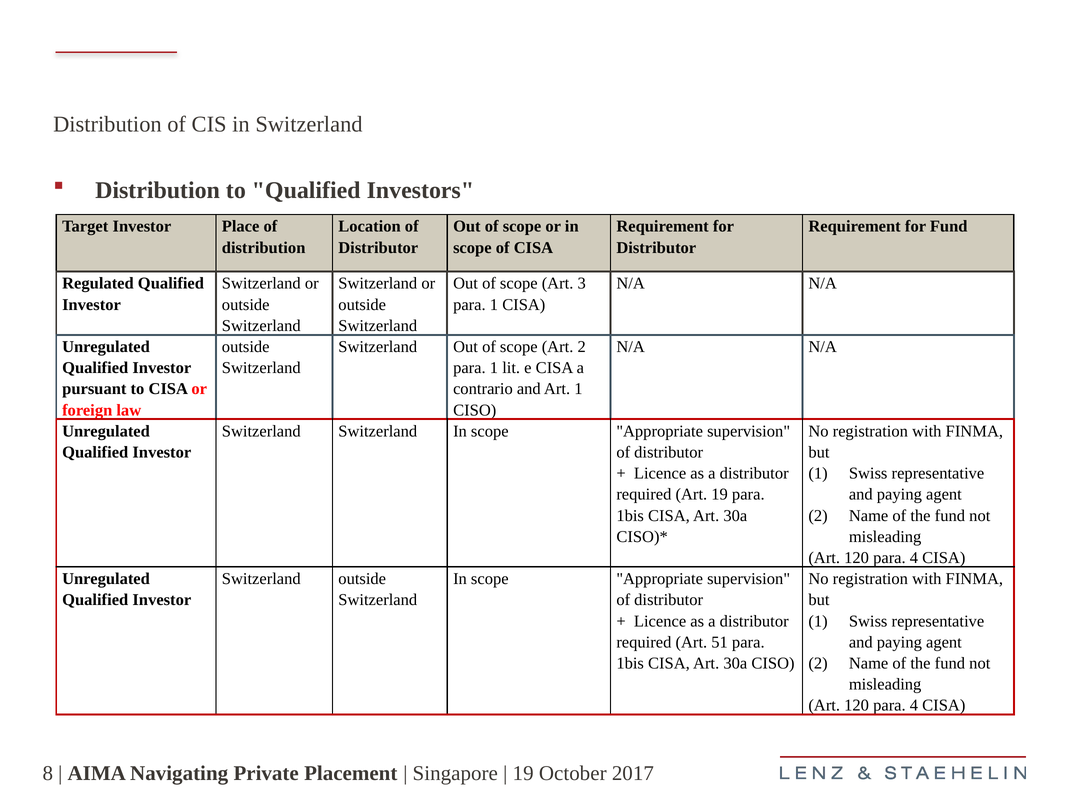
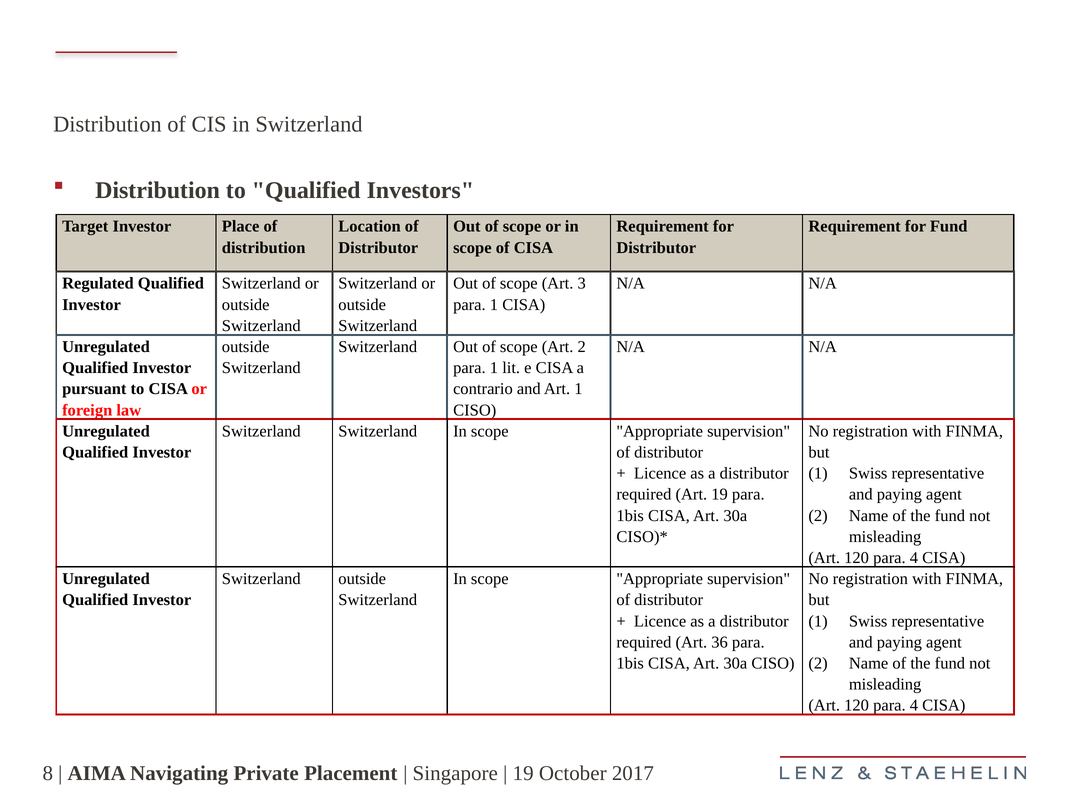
51: 51 -> 36 (720, 642)
